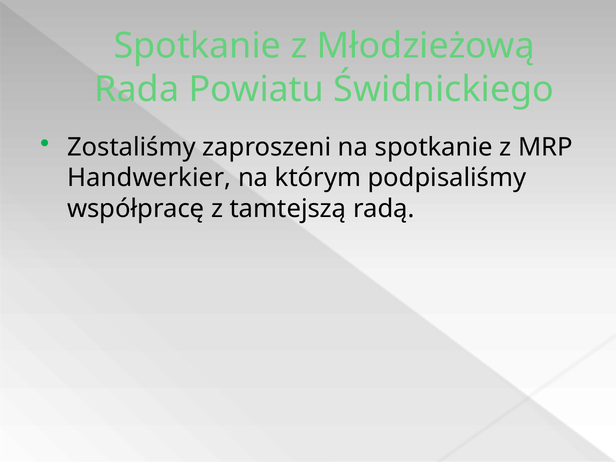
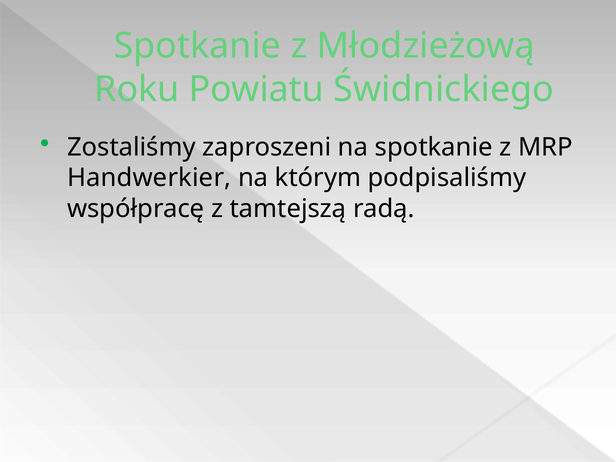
Rada: Rada -> Roku (137, 89)
